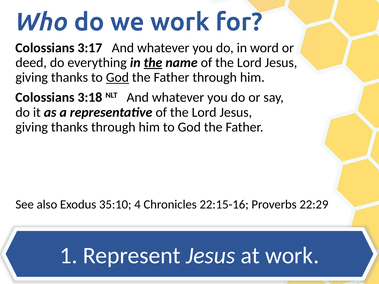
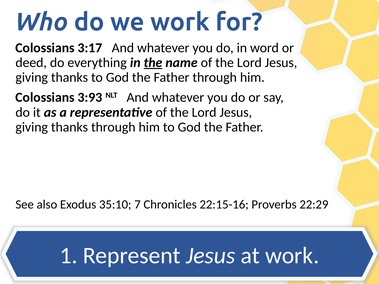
God underline: present -> none (117, 77)
3:18: 3:18 -> 3:93 (90, 98)
4: 4 -> 7 (137, 205)
